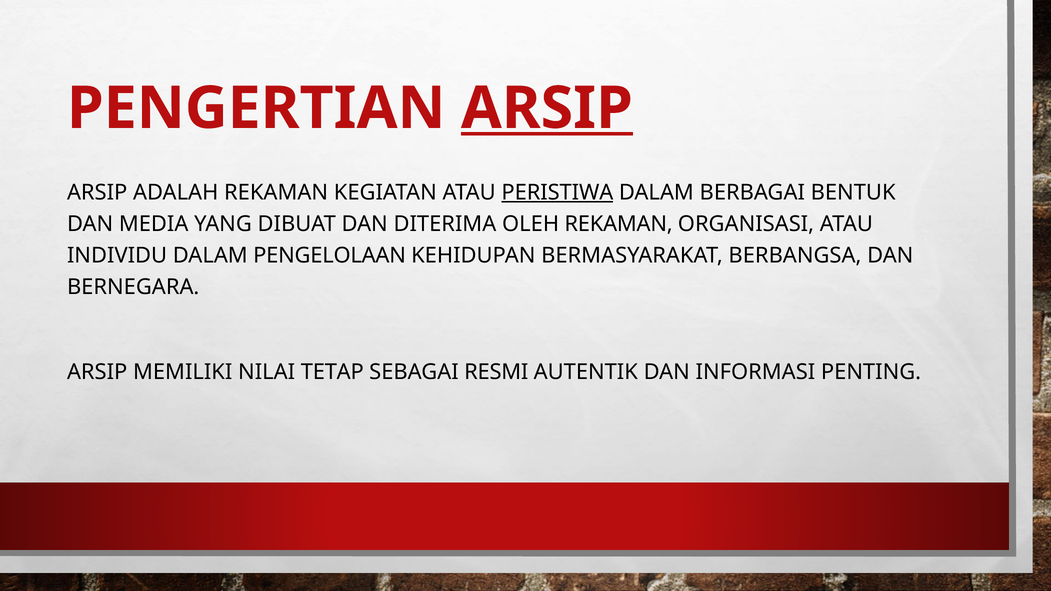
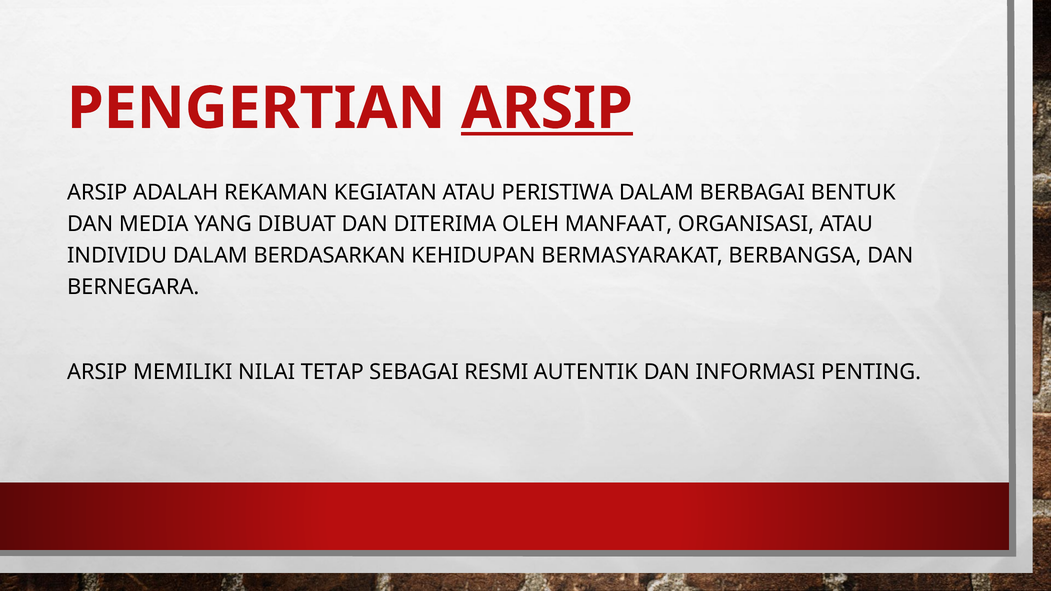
PERISTIWA underline: present -> none (557, 192)
OLEH REKAMAN: REKAMAN -> MANFAAT (619, 224)
PENGELOLAAN: PENGELOLAAN -> BERDASARKAN (330, 256)
